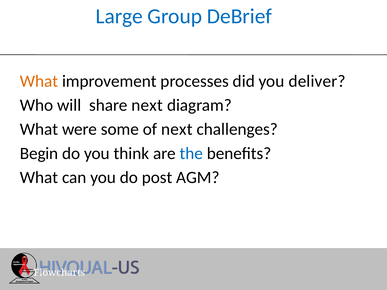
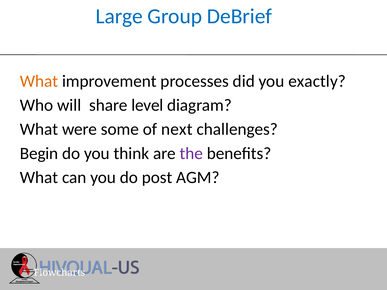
deliver: deliver -> exactly (317, 81)
share next: next -> level (147, 105)
the colour: blue -> purple (191, 153)
